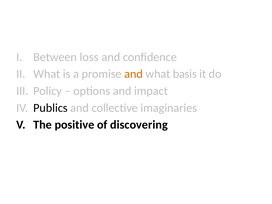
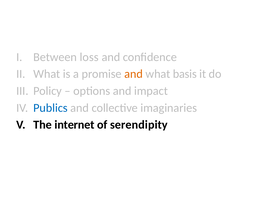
Publics colour: black -> blue (50, 108)
positive: positive -> internet (75, 125)
discovering: discovering -> serendipity (139, 125)
